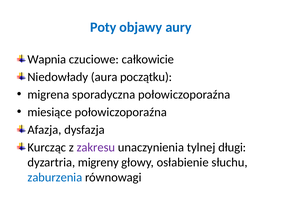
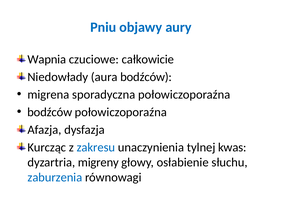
Poty: Poty -> Pniu (103, 27)
aura początku: początku -> bodźców (146, 77)
miesiące: miesiące -> bodźców (50, 112)
zakresu colour: purple -> blue (96, 147)
długi: długi -> kwas (232, 147)
